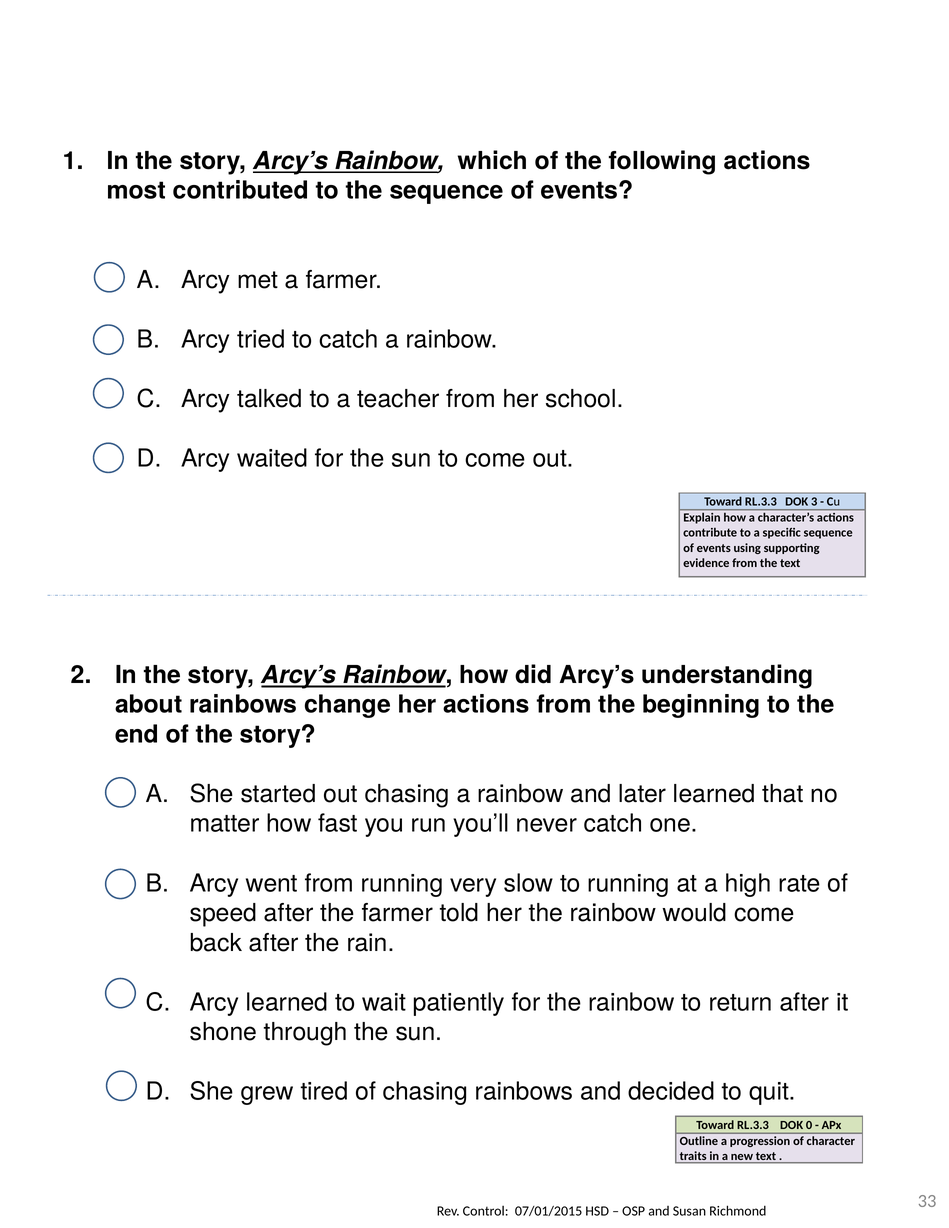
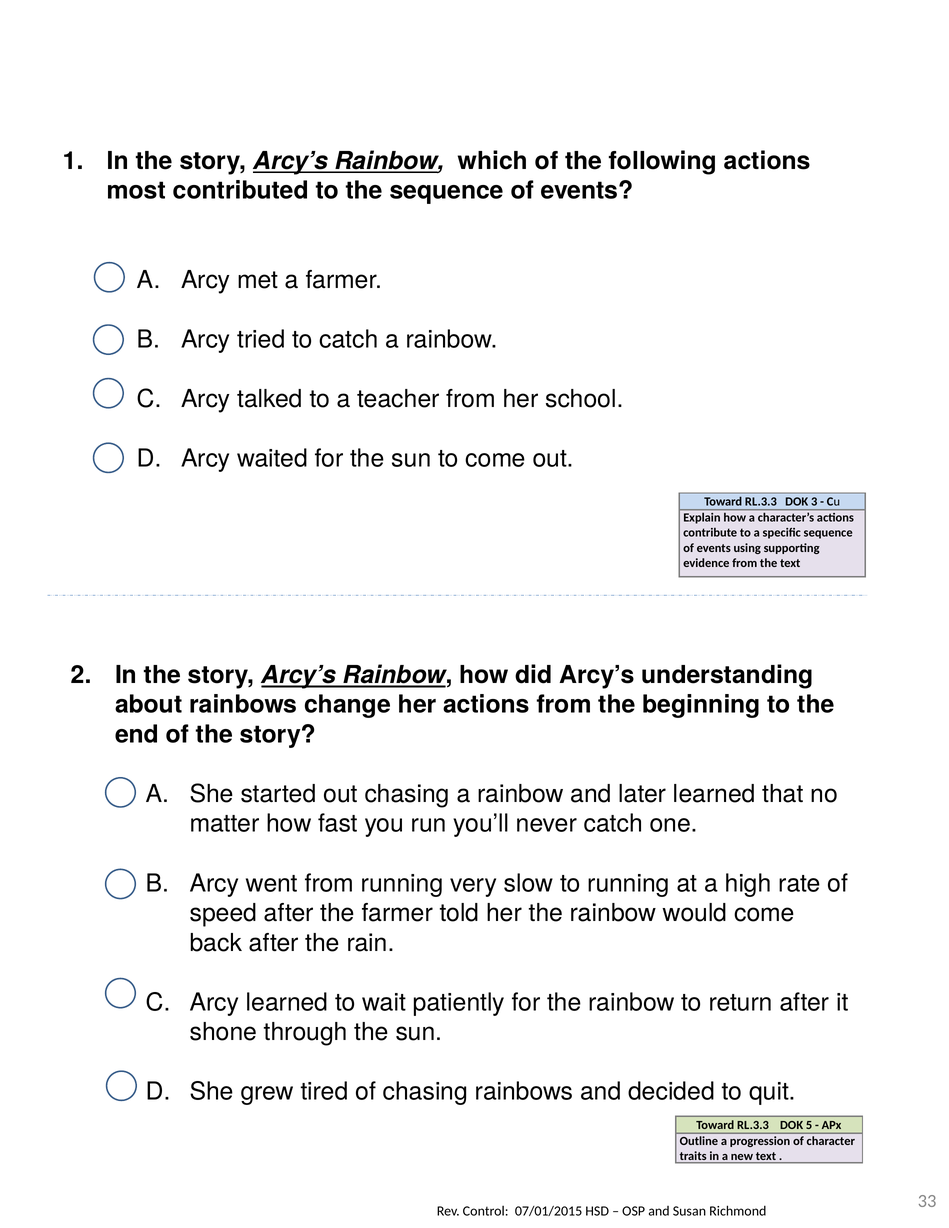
0: 0 -> 5 (809, 1125)
